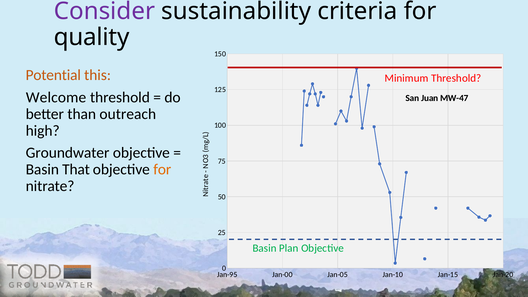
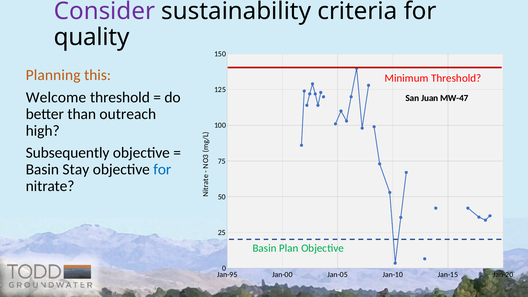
Potential: Potential -> Planning (53, 75)
Groundwater: Groundwater -> Subsequently (68, 153)
That: That -> Stay (76, 169)
for colour: orange -> blue (162, 169)
